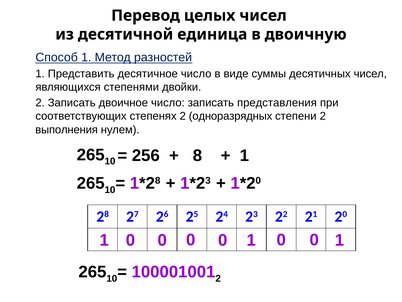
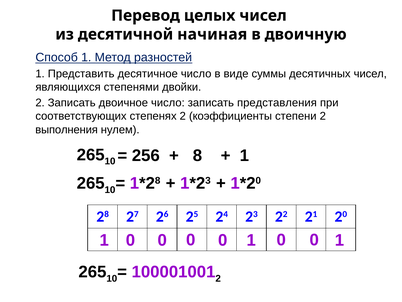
единица: единица -> начиная (212, 34)
одноразрядных: одноразрядных -> коэффициенты (230, 116)
